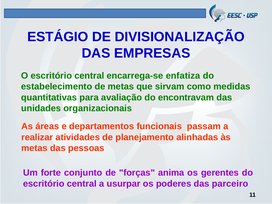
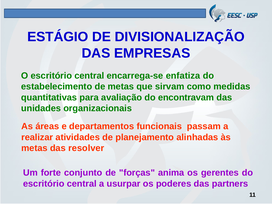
pessoas: pessoas -> resolver (86, 148)
parceiro: parceiro -> partners (230, 184)
